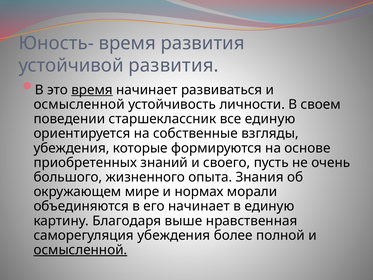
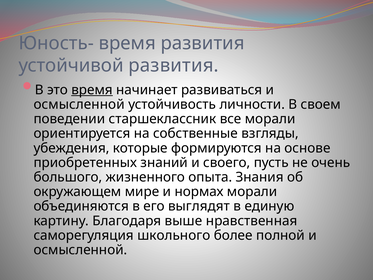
все единую: единую -> морали (270, 119)
его начинает: начинает -> выглядят (199, 206)
саморегуляция убеждения: убеждения -> школьного (174, 235)
осмысленной underline: present -> none (80, 250)
